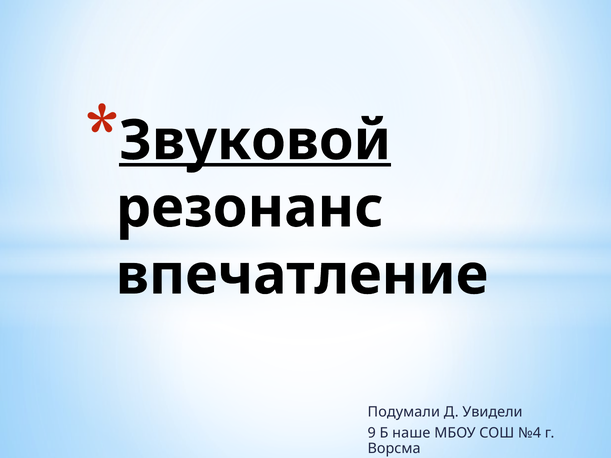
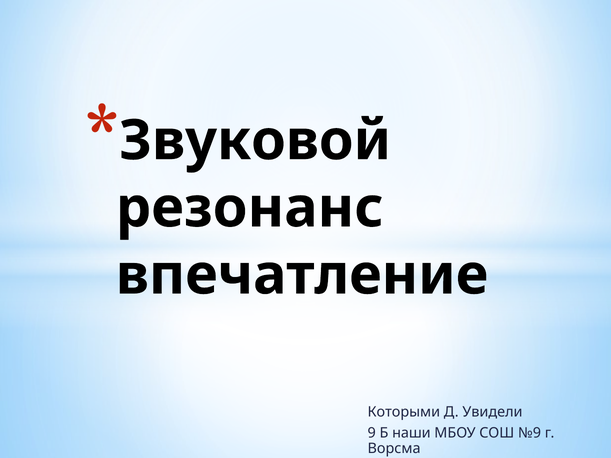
Звуковой underline: present -> none (255, 141)
Подумали: Подумали -> Которыми (404, 412)
наше: наше -> наши (411, 433)
№4: №4 -> №9 (530, 433)
